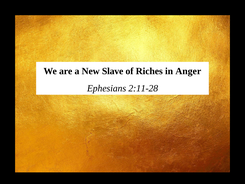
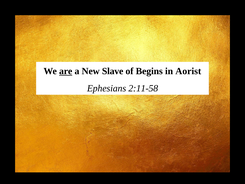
are underline: none -> present (66, 71)
Riches: Riches -> Begins (149, 71)
Anger: Anger -> Aorist (188, 71)
2:11-28: 2:11-28 -> 2:11-58 (143, 88)
